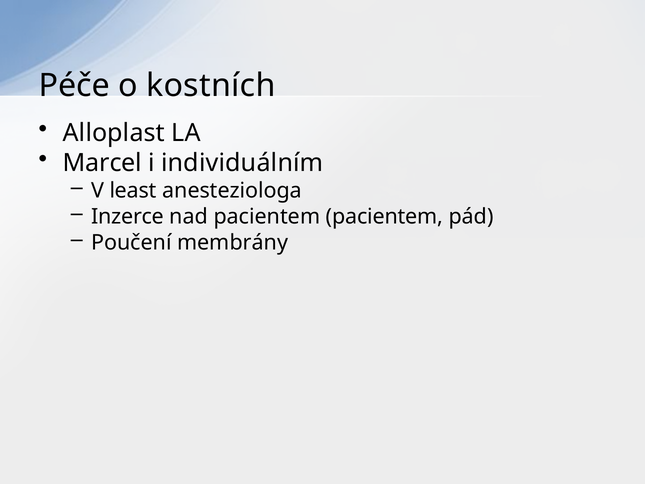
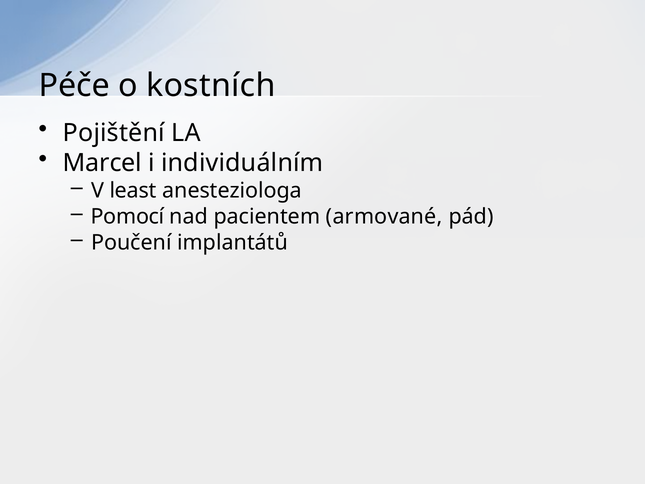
Alloplast: Alloplast -> Pojištění (114, 133)
Inzerce: Inzerce -> Pomocí (128, 216)
pacientem pacientem: pacientem -> armované (384, 216)
membrány: membrány -> implantátů (233, 242)
